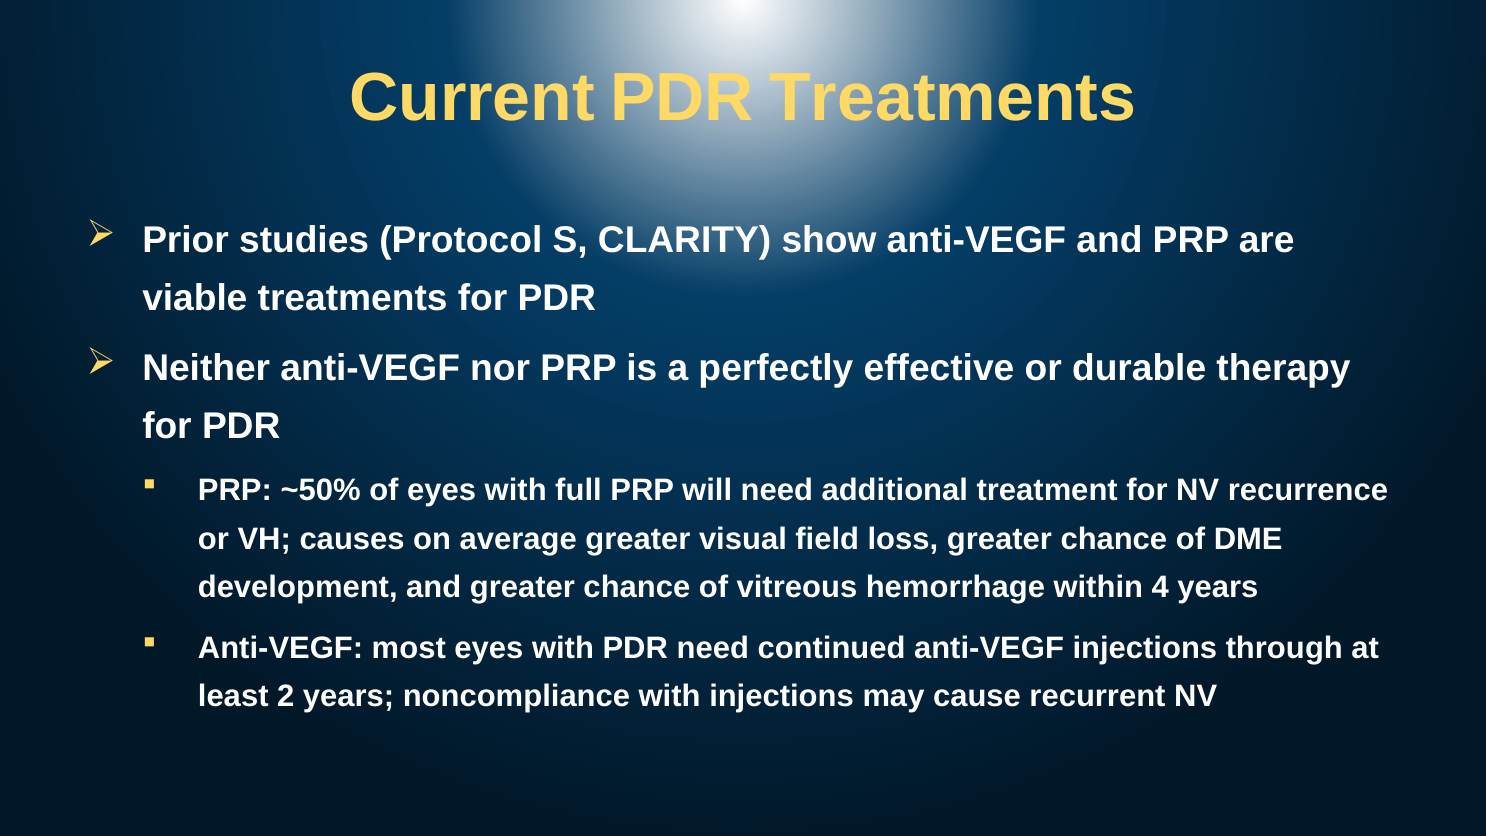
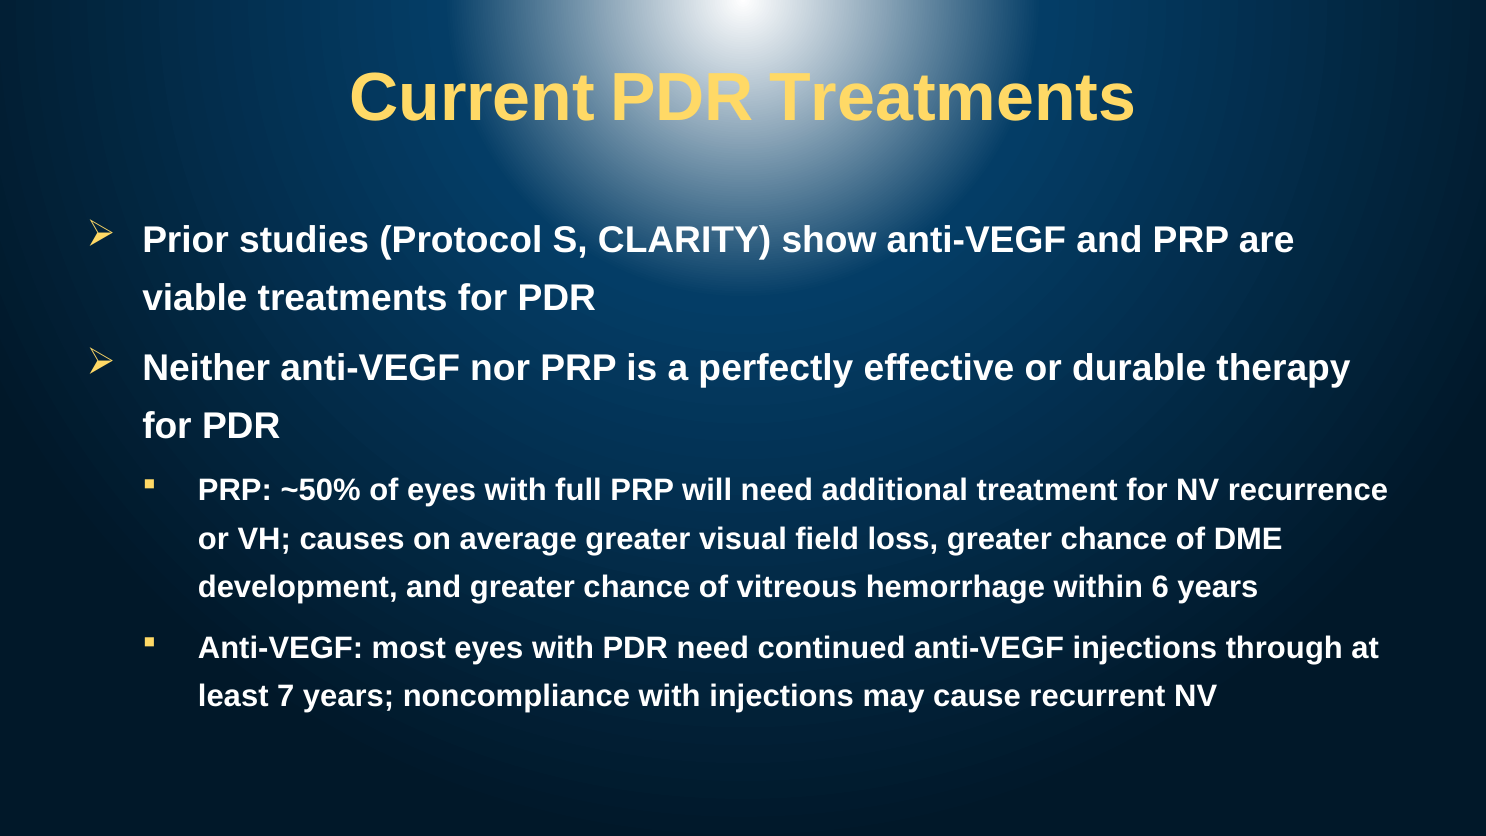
4: 4 -> 6 (1160, 587)
2: 2 -> 7 (286, 696)
